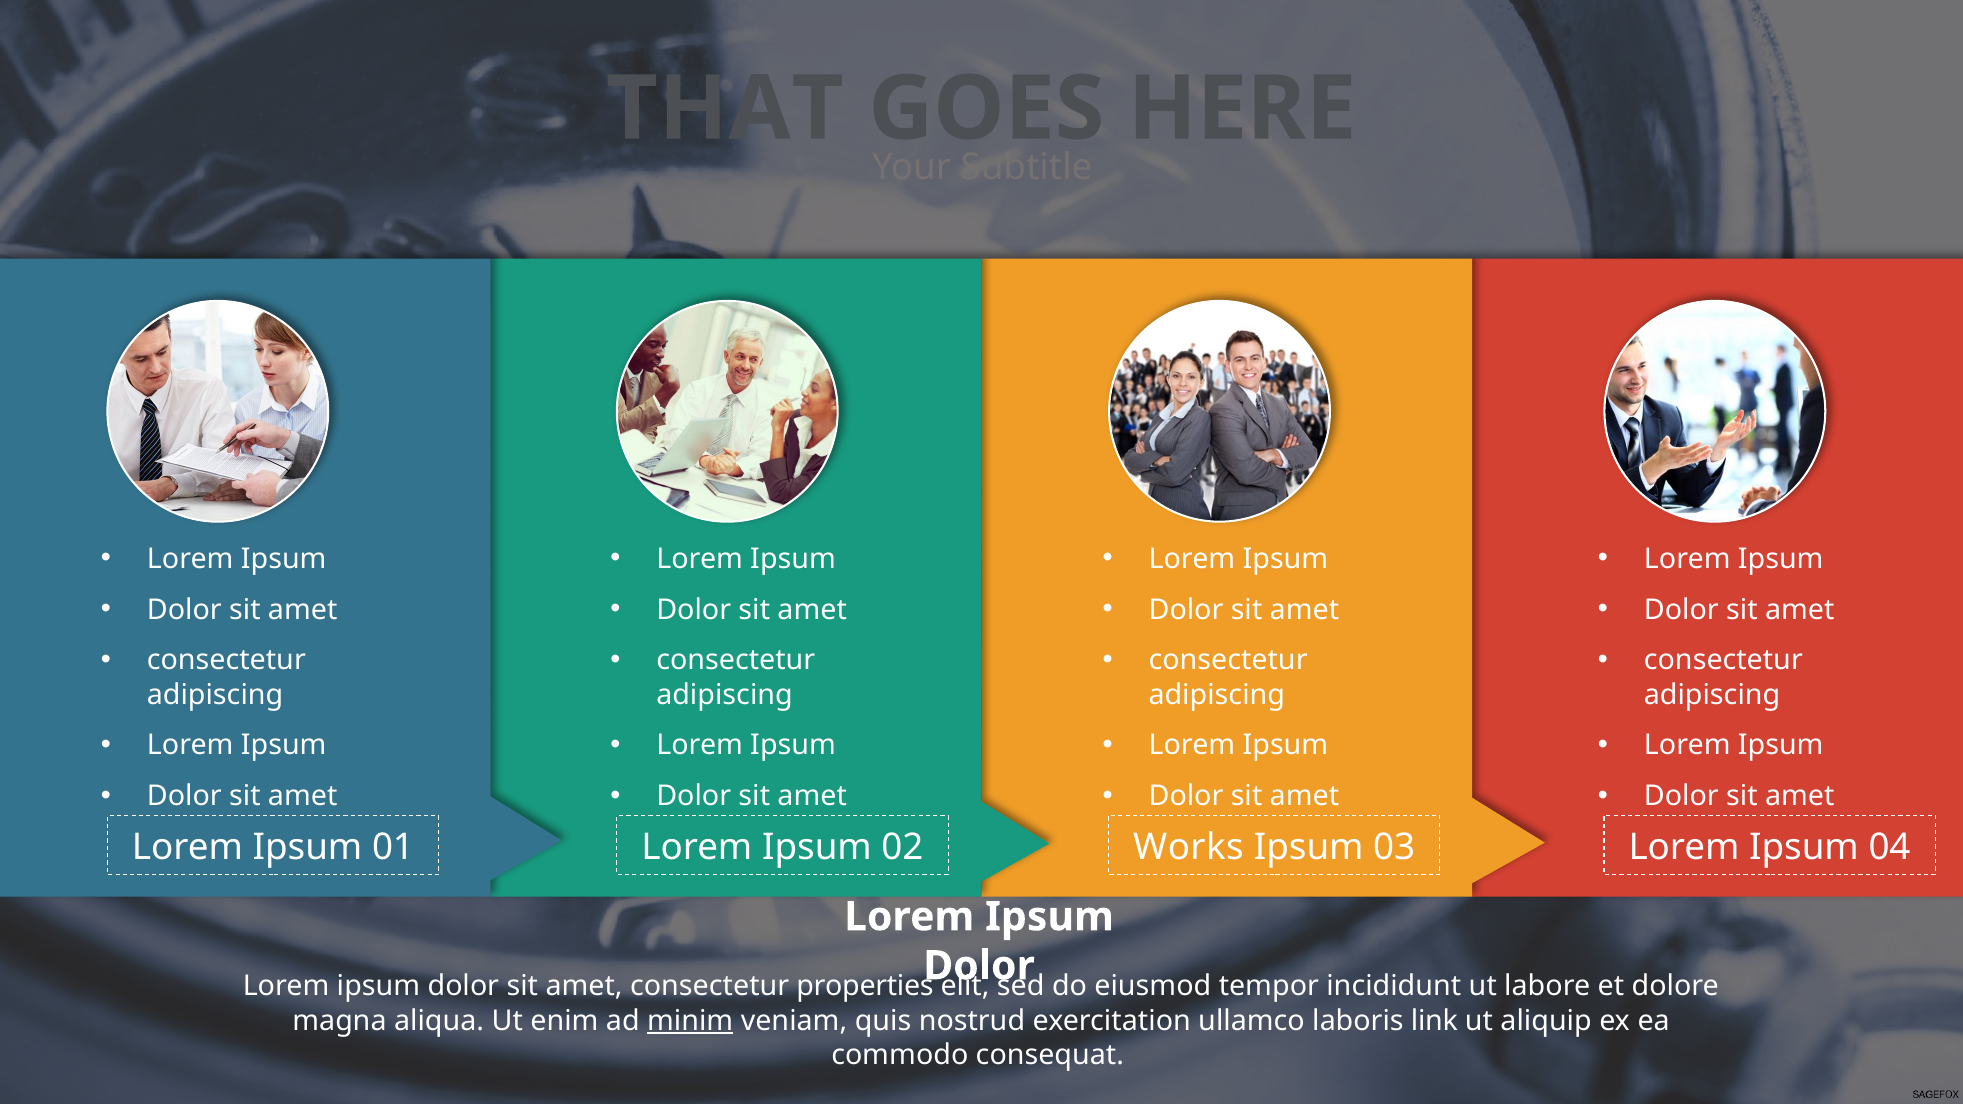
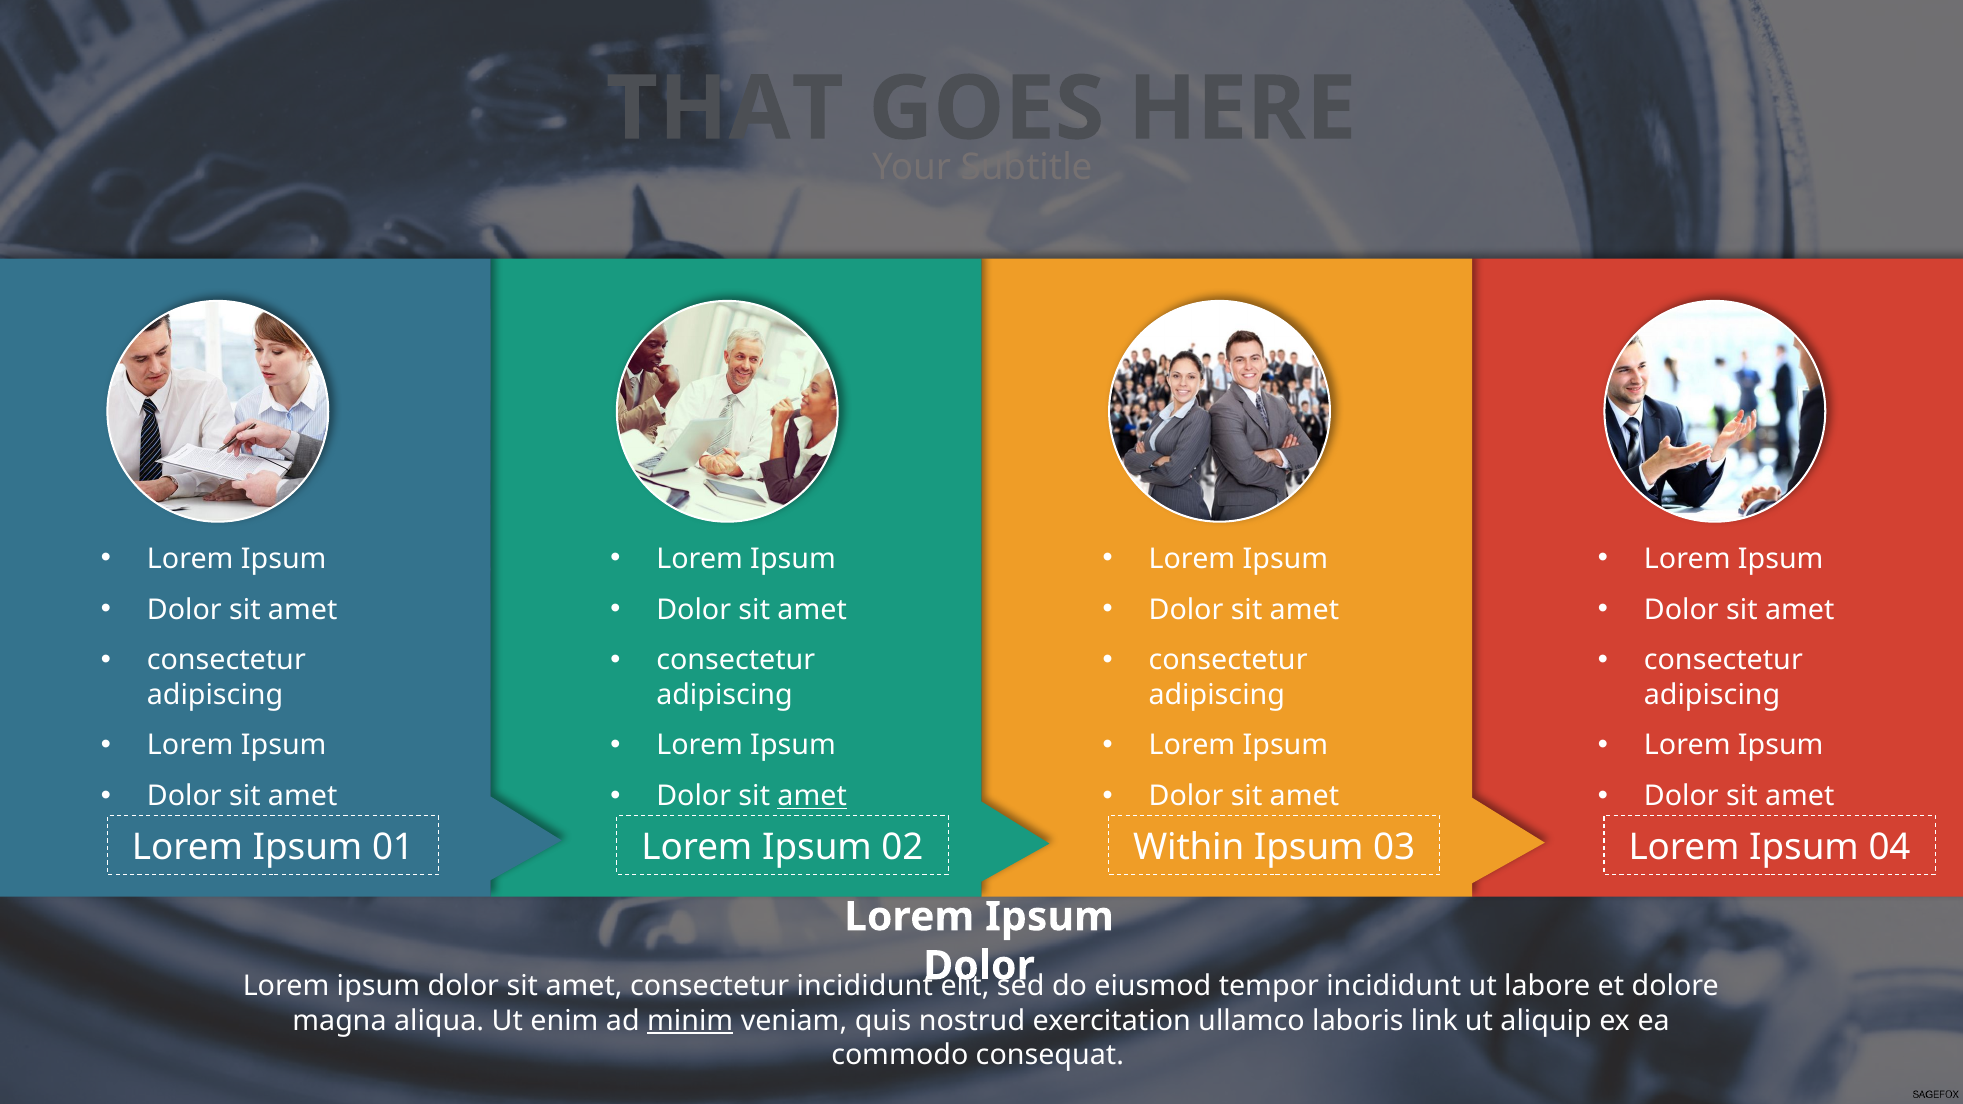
amet underline: none -> present (812, 796)
Works: Works -> Within (1189, 848)
consectetur properties: properties -> incididunt (865, 987)
